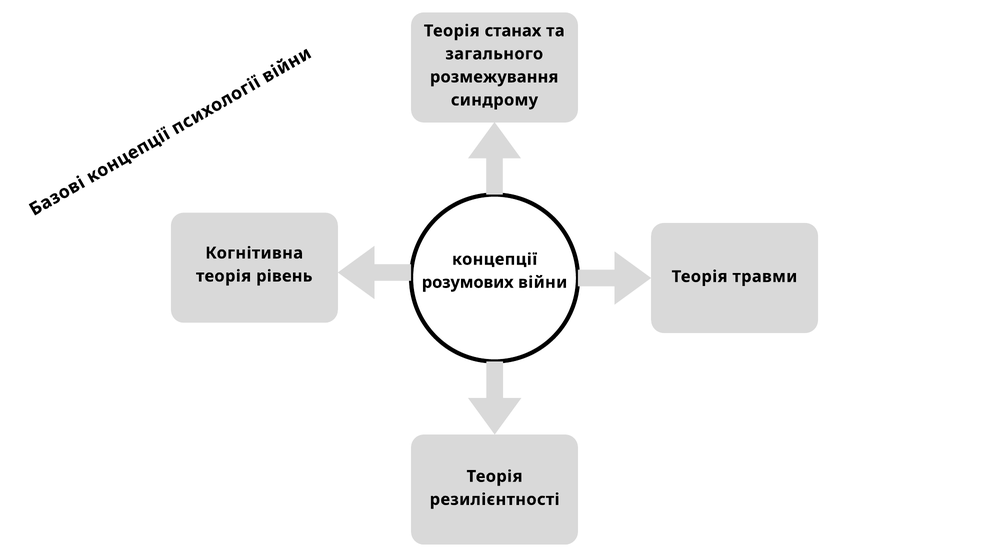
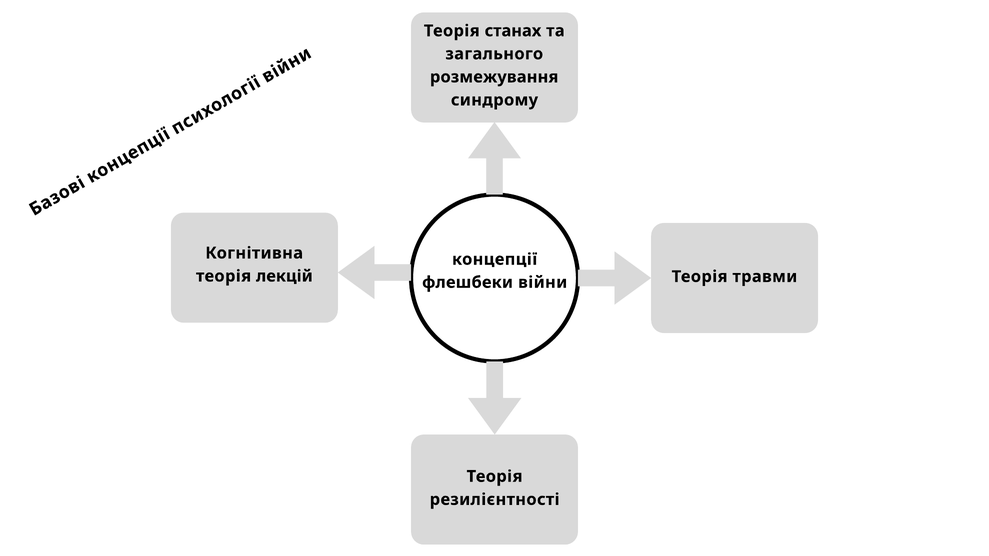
рівень: рівень -> лекцій (284, 276)
розумових: розумових -> флешбеки (468, 283)
